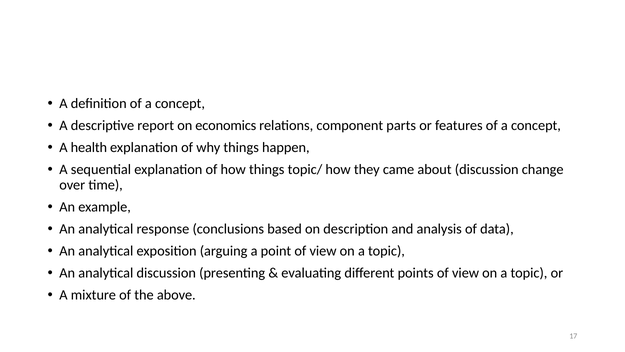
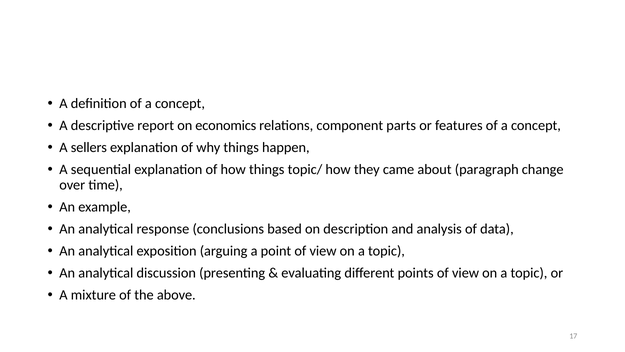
health: health -> sellers (89, 148)
about discussion: discussion -> paragraph (487, 170)
